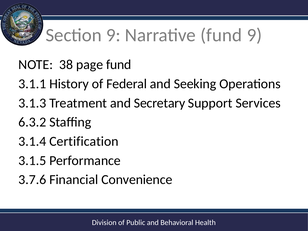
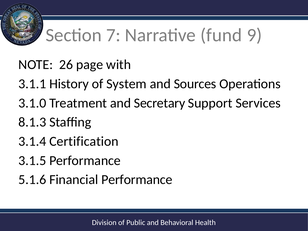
Section 9: 9 -> 7 (113, 35)
38: 38 -> 26 (66, 65)
page fund: fund -> with (119, 65)
Federal: Federal -> System (127, 84)
Seeking: Seeking -> Sources (195, 84)
3.1.3: 3.1.3 -> 3.1.0 (32, 103)
6.3.2: 6.3.2 -> 8.1.3 (32, 122)
3.7.6: 3.7.6 -> 5.1.6 (32, 180)
Financial Convenience: Convenience -> Performance (137, 180)
